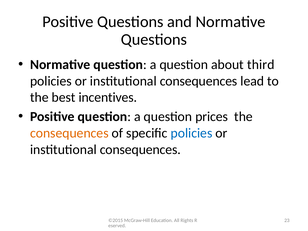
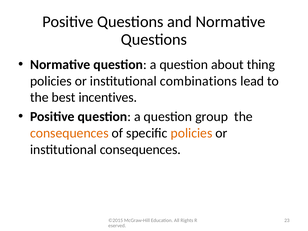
third: third -> thing (261, 65)
consequences: consequences -> combinations (198, 81)
prices: prices -> group (212, 117)
policies colour: blue -> orange (191, 133)
